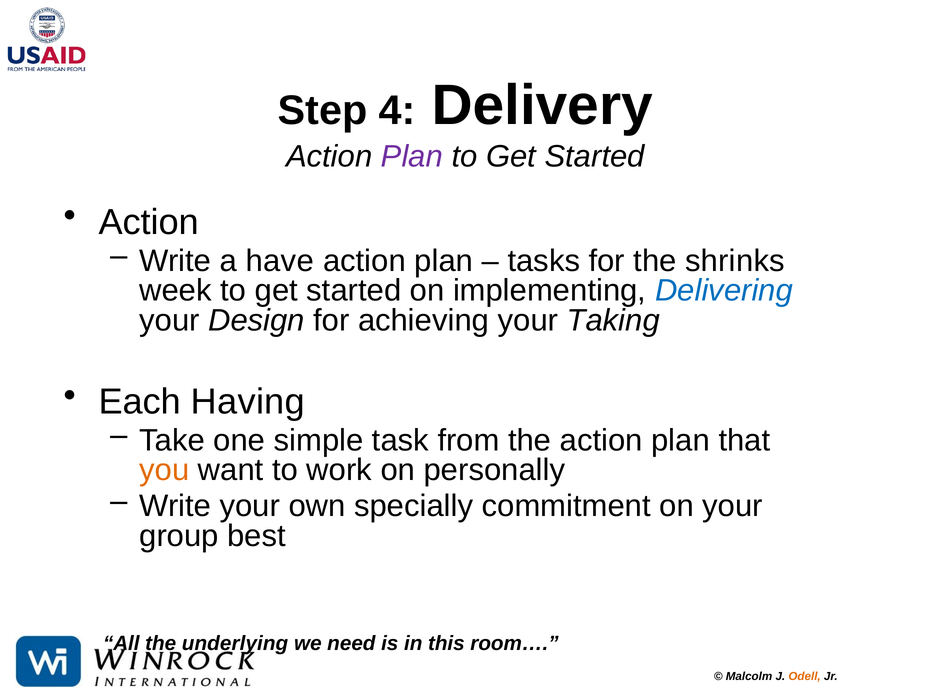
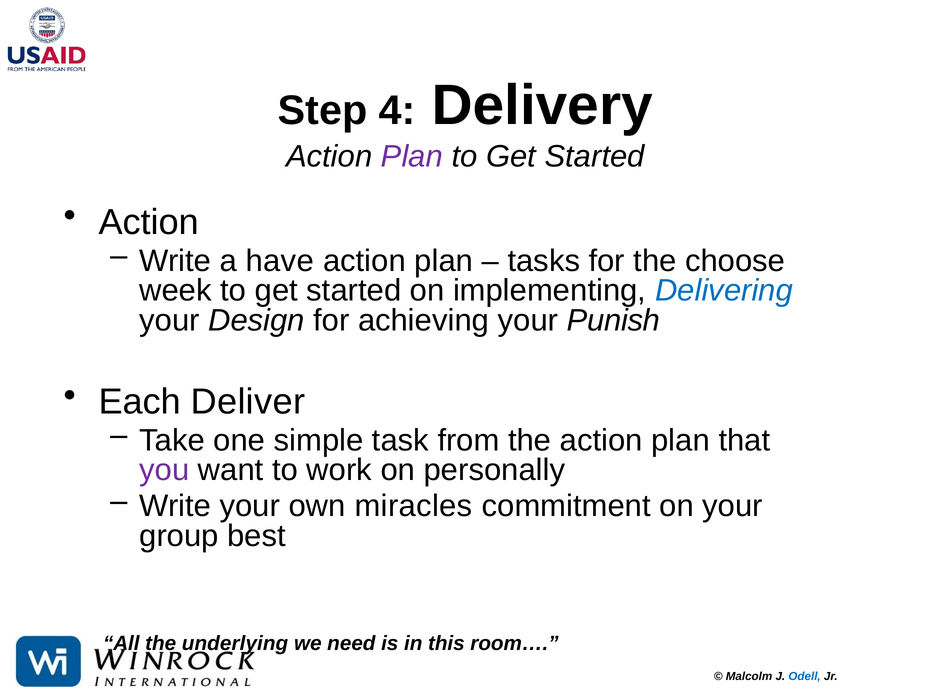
shrinks: shrinks -> choose (735, 261)
Taking: Taking -> Punish (613, 321)
Having: Having -> Deliver (248, 402)
you colour: orange -> purple (164, 470)
specially: specially -> miracles (414, 506)
Odell colour: orange -> blue (805, 677)
